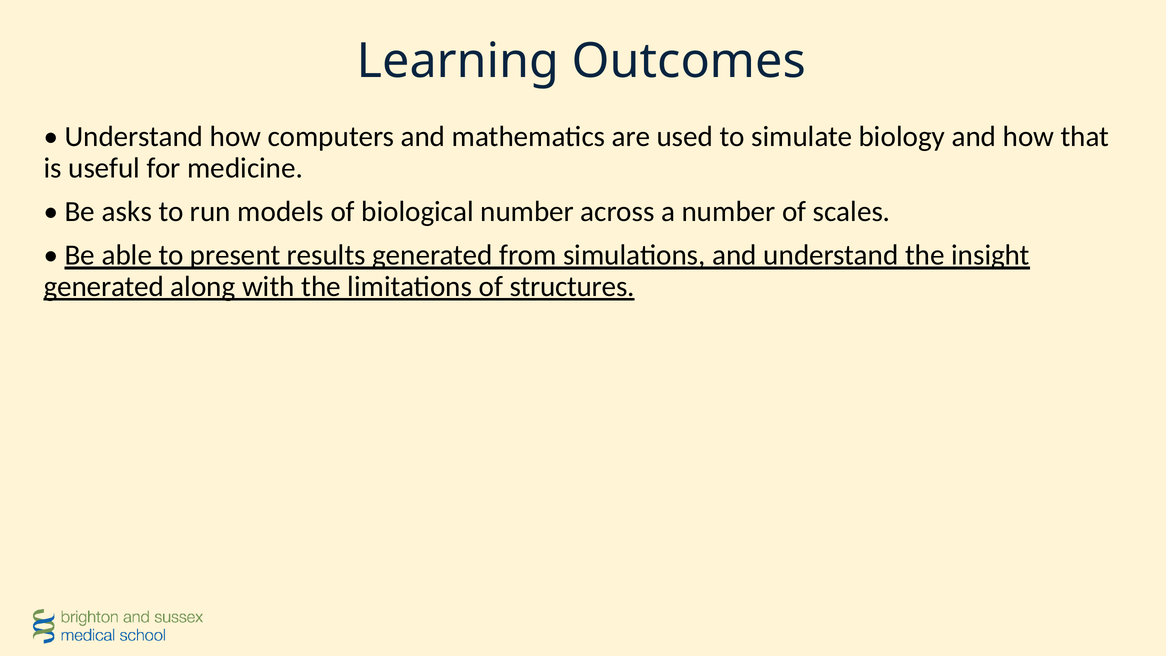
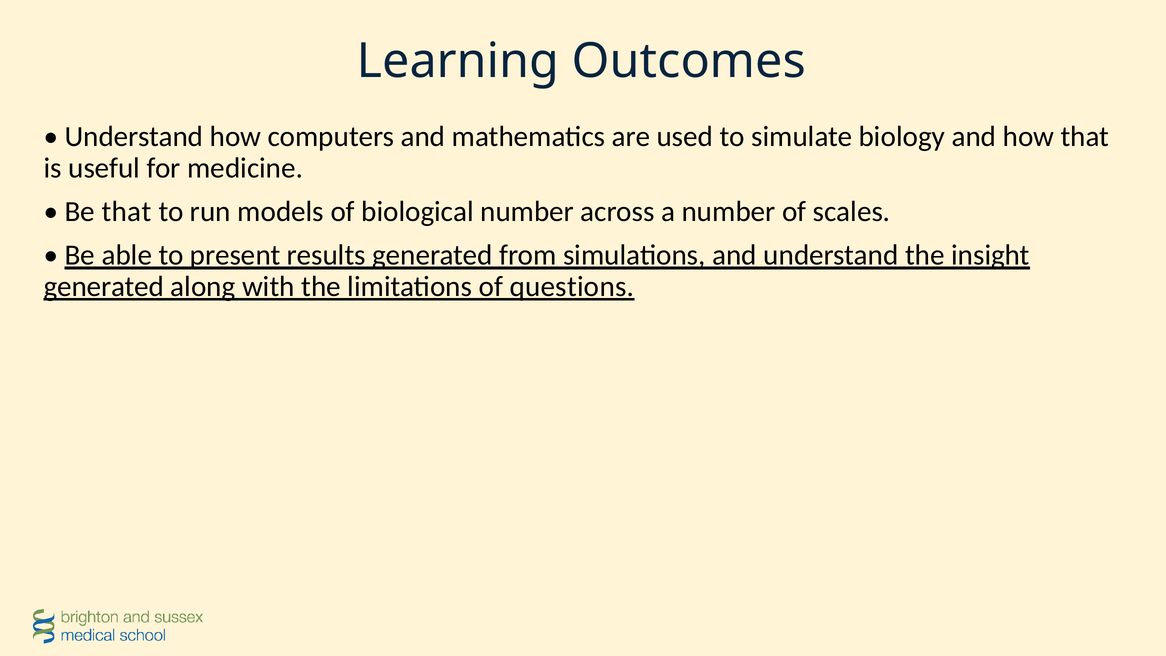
Be asks: asks -> that (127, 212)
structures: structures -> questions (572, 287)
